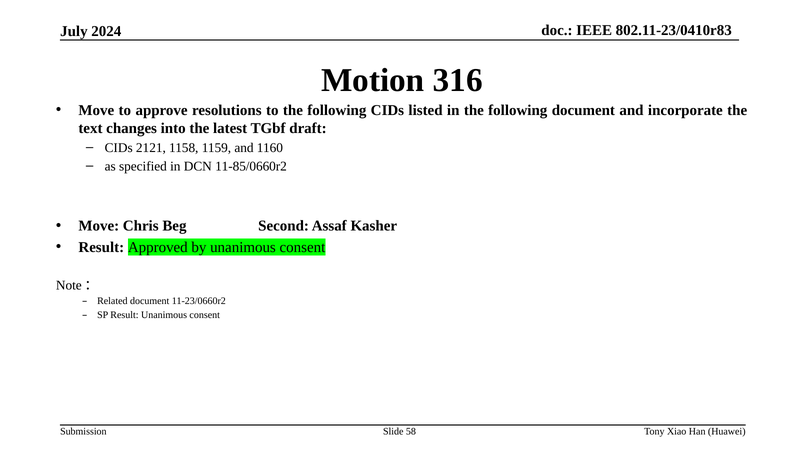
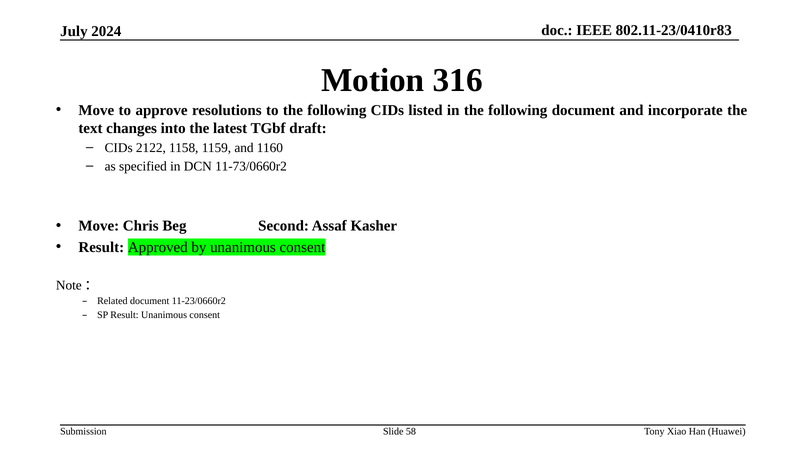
2121: 2121 -> 2122 (151, 147)
11-85/0660r2: 11-85/0660r2 -> 11-73/0660r2 (251, 166)
